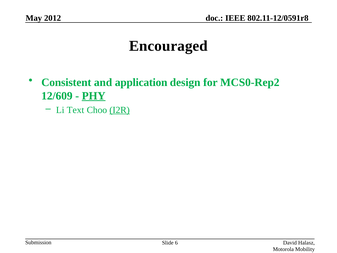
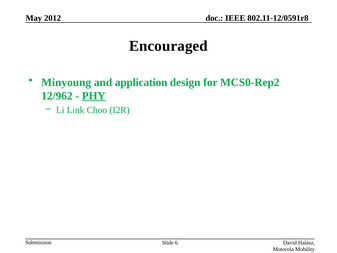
Consistent: Consistent -> Minyoung (66, 82)
12/609: 12/609 -> 12/962 (57, 96)
Text: Text -> Link (76, 110)
I2R underline: present -> none (120, 110)
